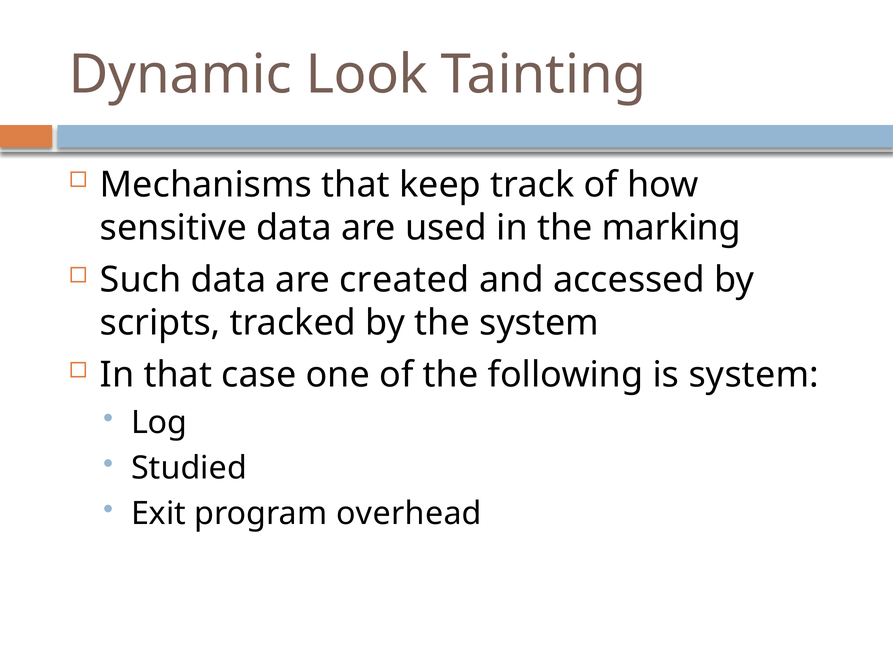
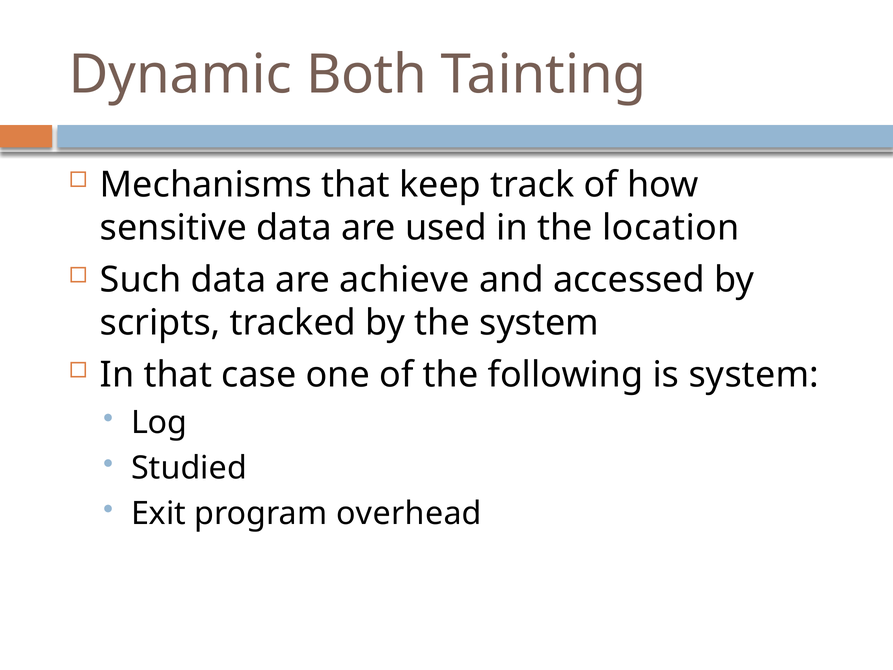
Look: Look -> Both (367, 74)
marking: marking -> location (671, 228)
created: created -> achieve (404, 280)
